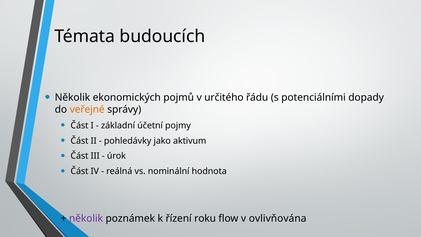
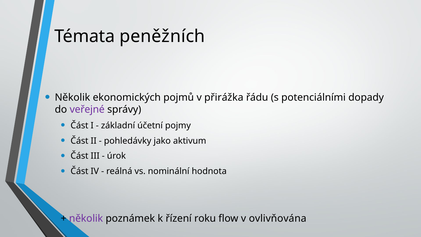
budoucích: budoucích -> peněžních (162, 36)
určitého: určitého -> přirážka (224, 97)
veřejné colour: orange -> purple (87, 109)
